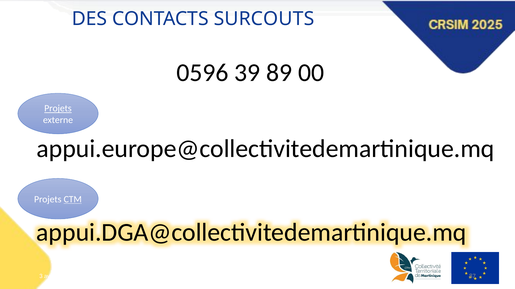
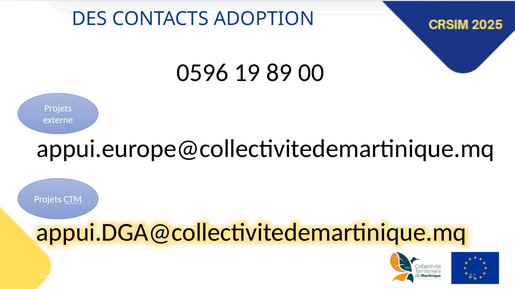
SURCOUTS: SURCOUTS -> ADOPTION (264, 19)
39: 39 -> 19 (247, 73)
Projets underline: present -> none (58, 109)
